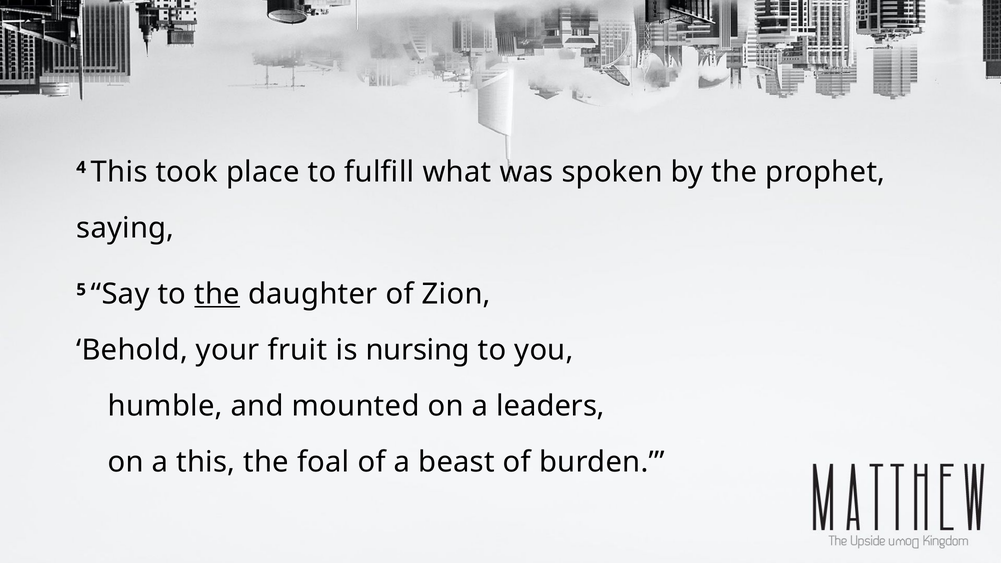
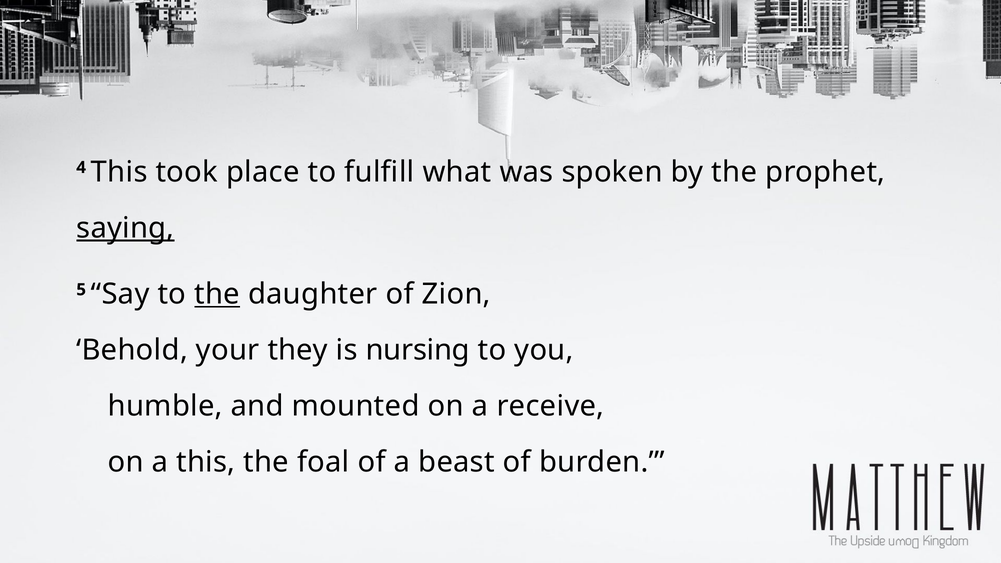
saying underline: none -> present (125, 228)
fruit: fruit -> they (298, 350)
leaders: leaders -> receive (550, 406)
